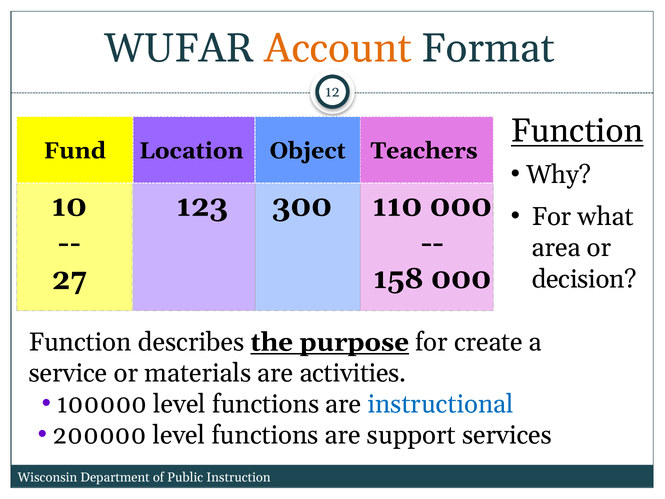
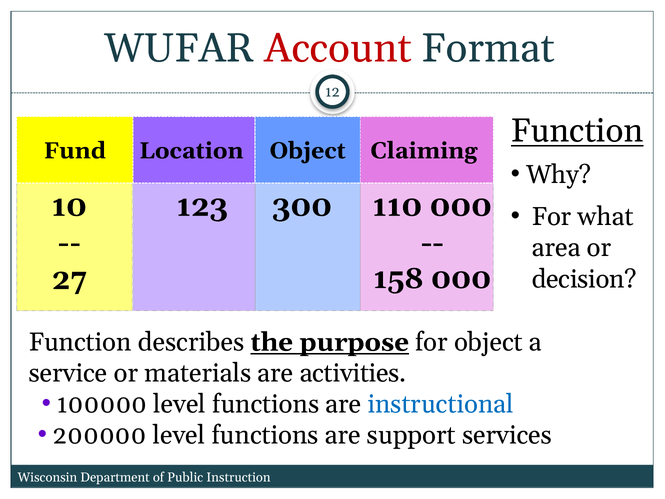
Account colour: orange -> red (338, 48)
Teachers: Teachers -> Claiming (424, 151)
for create: create -> object (488, 342)
